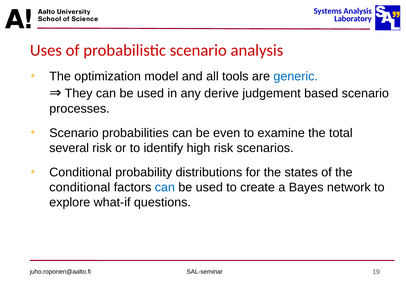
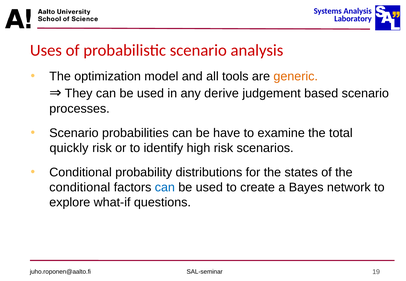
generic colour: blue -> orange (296, 76)
even: even -> have (227, 133)
several: several -> quickly (69, 148)
